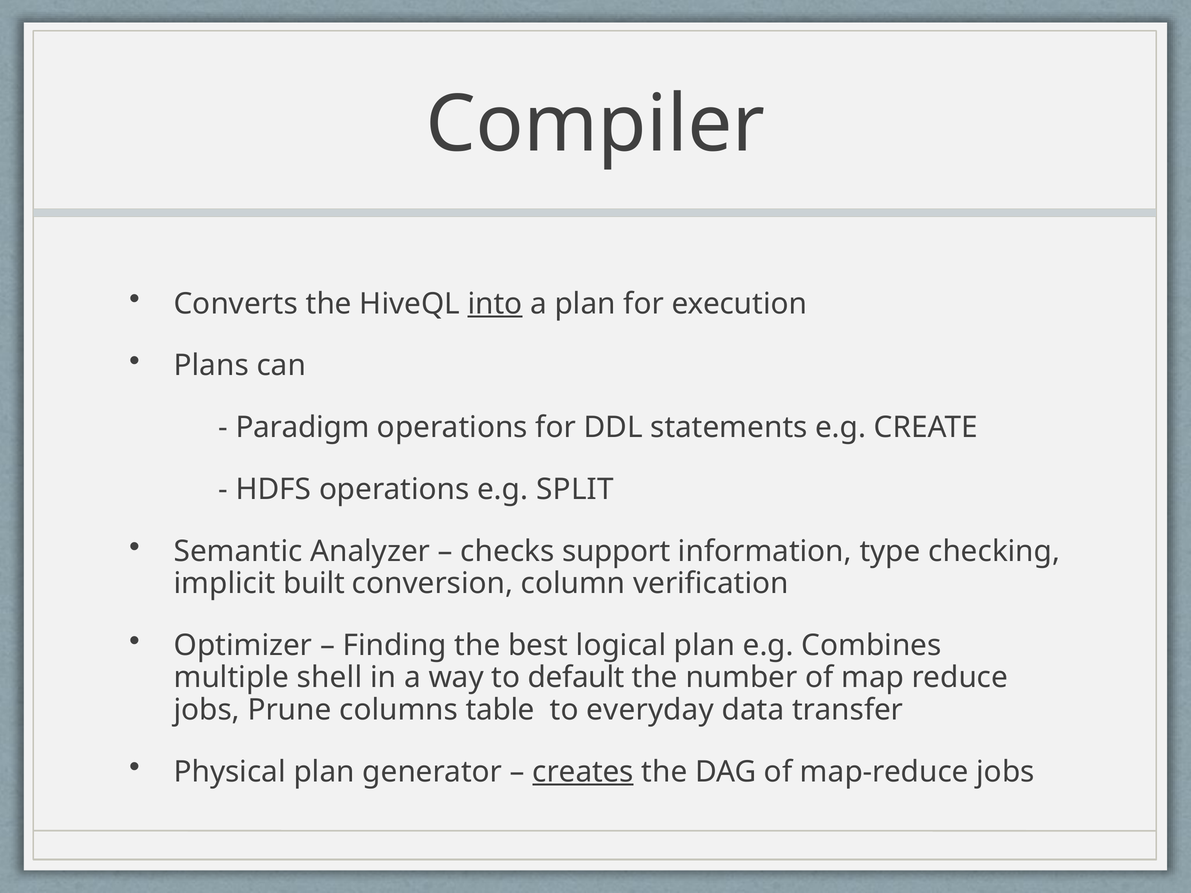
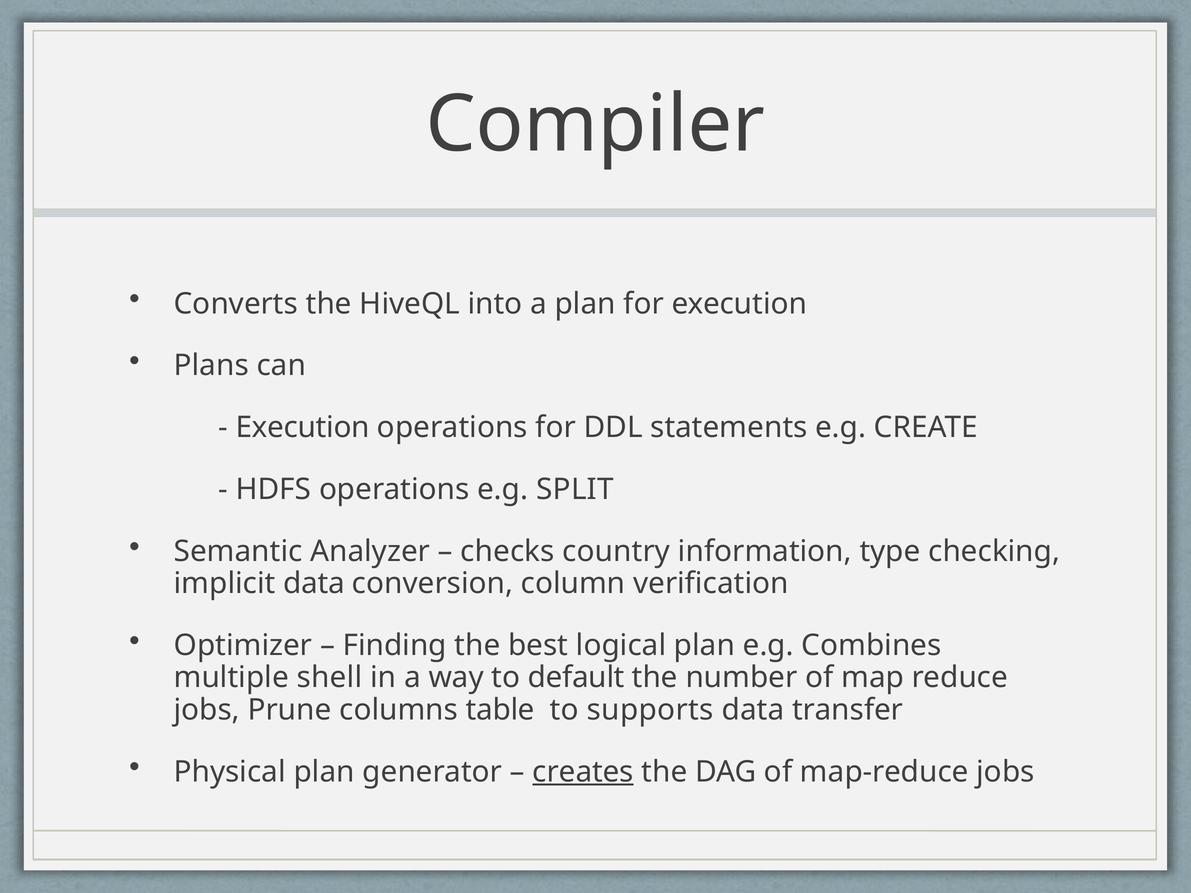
into underline: present -> none (495, 304)
Paradigm: Paradigm -> Execution (303, 428)
support: support -> country (616, 552)
implicit built: built -> data (314, 584)
everyday: everyday -> supports (650, 710)
